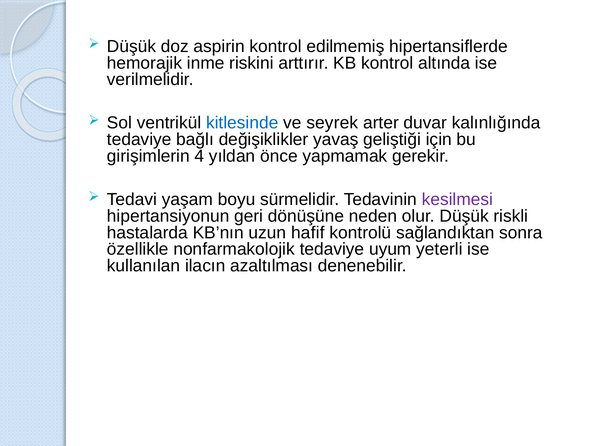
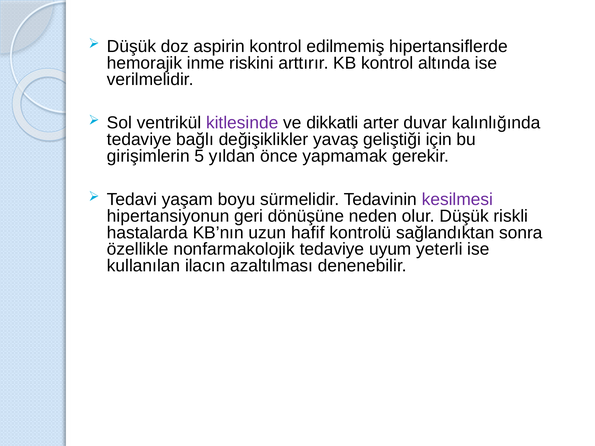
kitlesinde colour: blue -> purple (242, 123)
seyrek: seyrek -> dikkatli (332, 123)
4: 4 -> 5 (199, 156)
